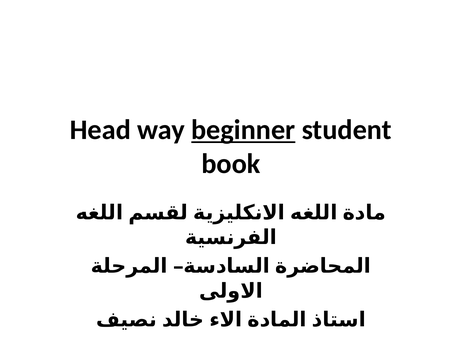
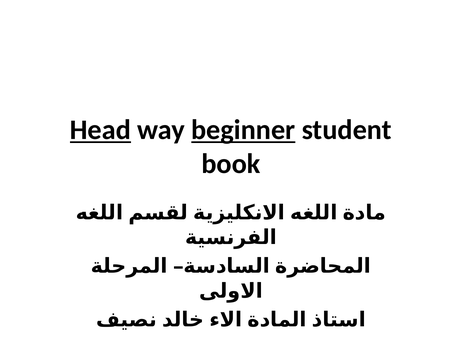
Head underline: none -> present (100, 130)
